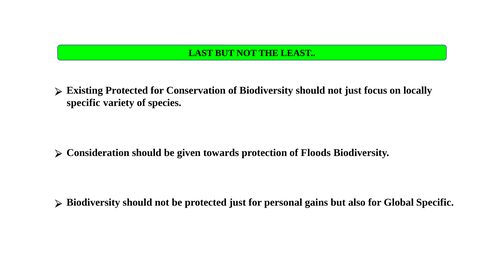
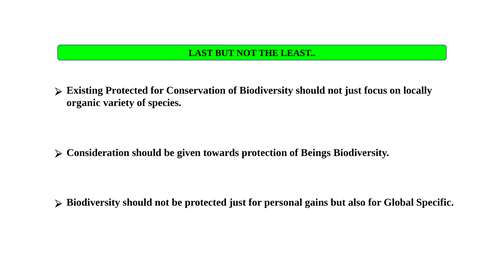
specific: specific -> organic (83, 103)
Floods: Floods -> Beings (316, 153)
